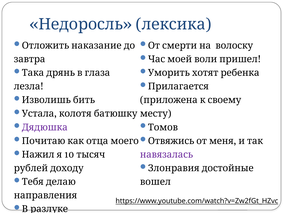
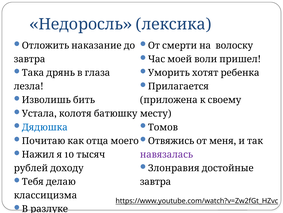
Дядюшка colour: purple -> blue (45, 127)
вошел: вошел -> завтра (155, 181)
направления: направления -> классицизма (45, 195)
